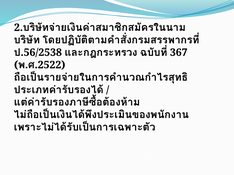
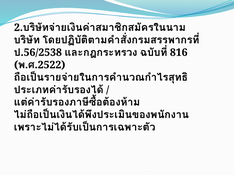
367: 367 -> 816 (179, 53)
